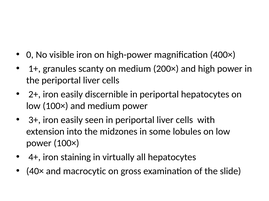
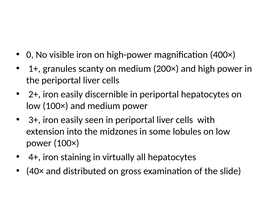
macrocytic: macrocytic -> distributed (85, 172)
